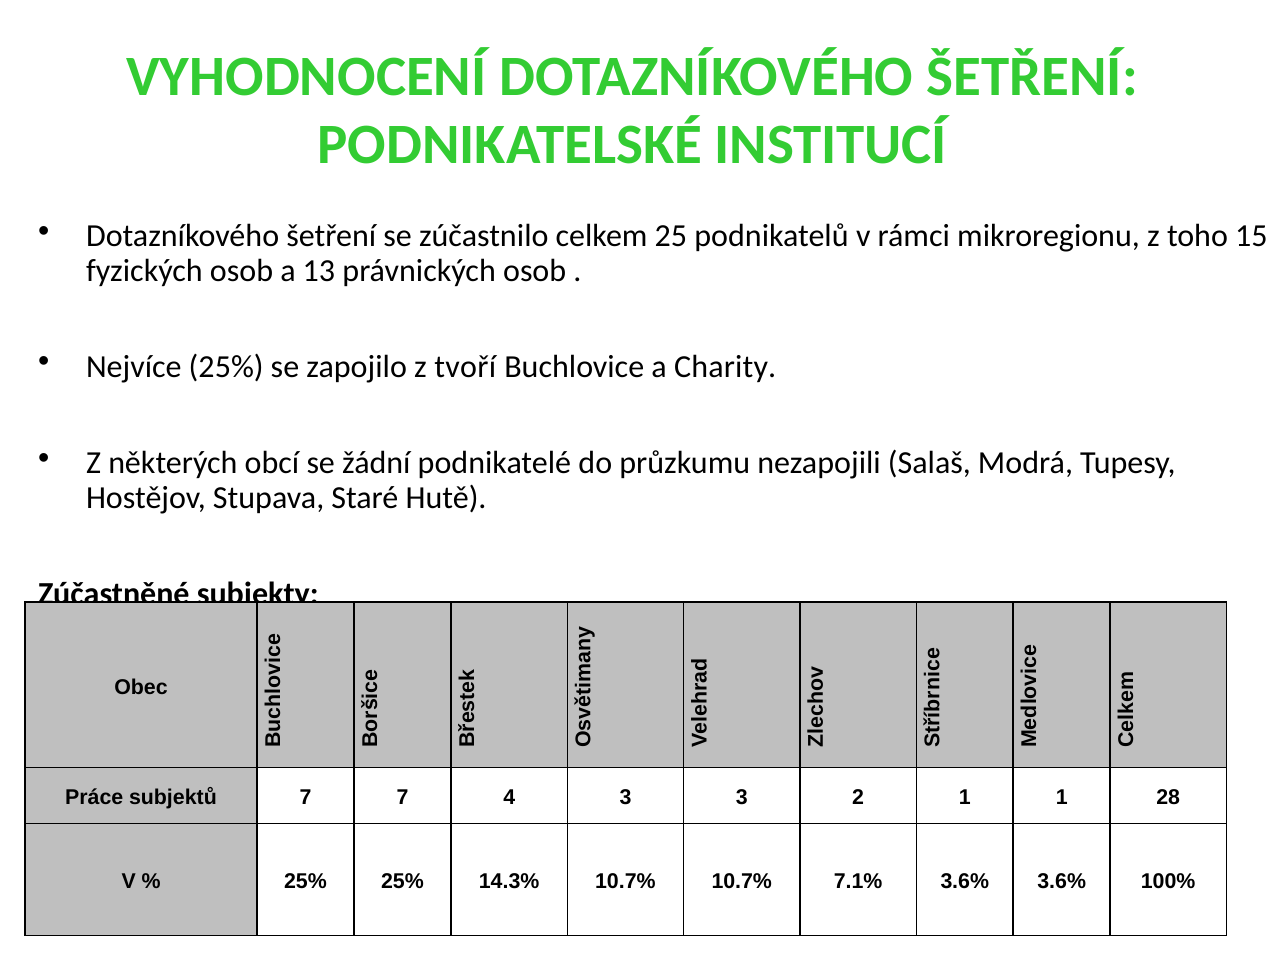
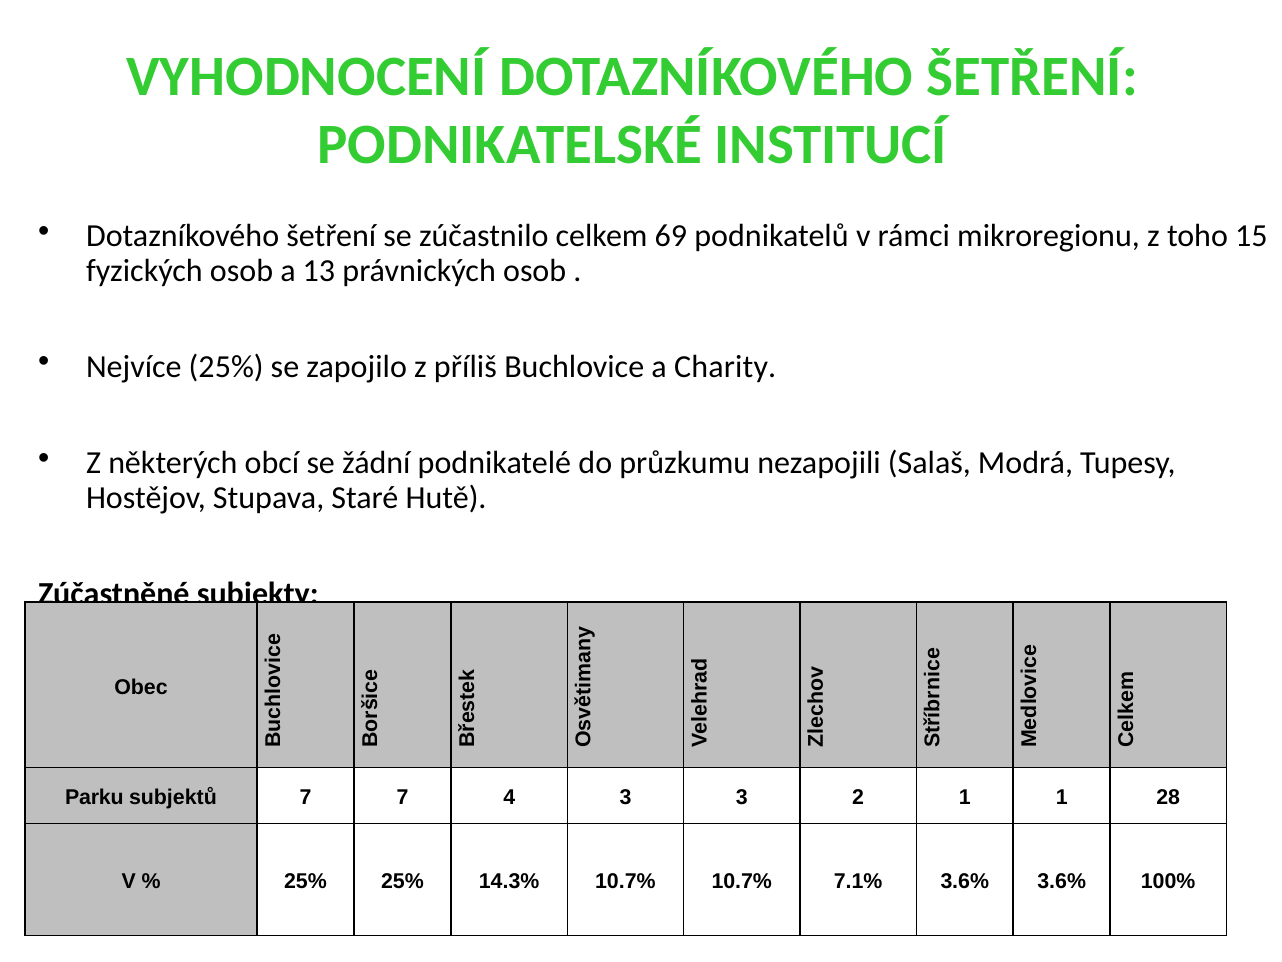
25: 25 -> 69 (671, 236)
tvoří: tvoří -> příliš (465, 367)
Práce: Práce -> Parku (94, 797)
